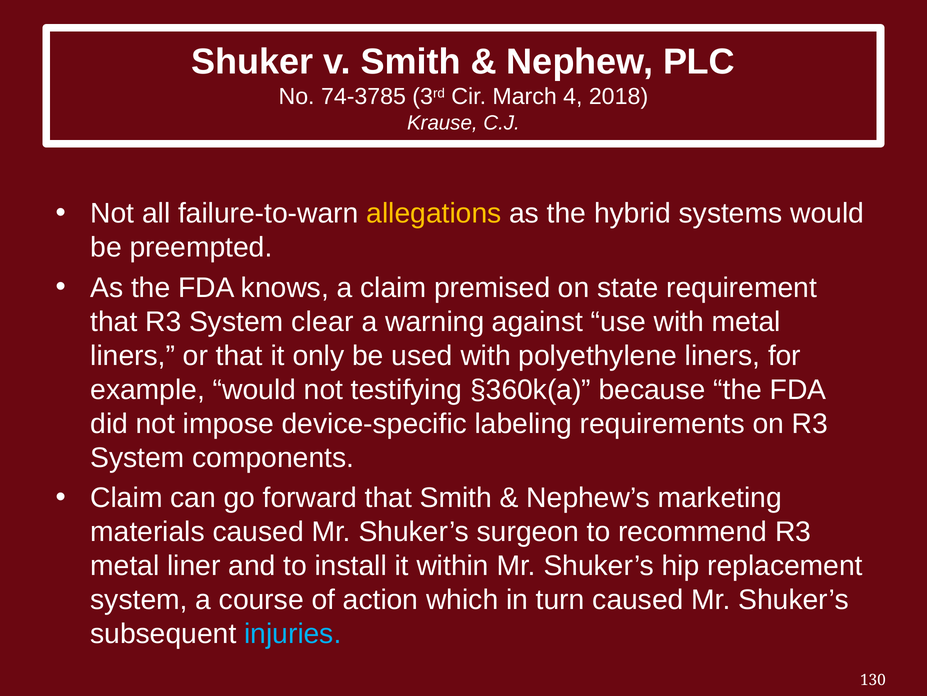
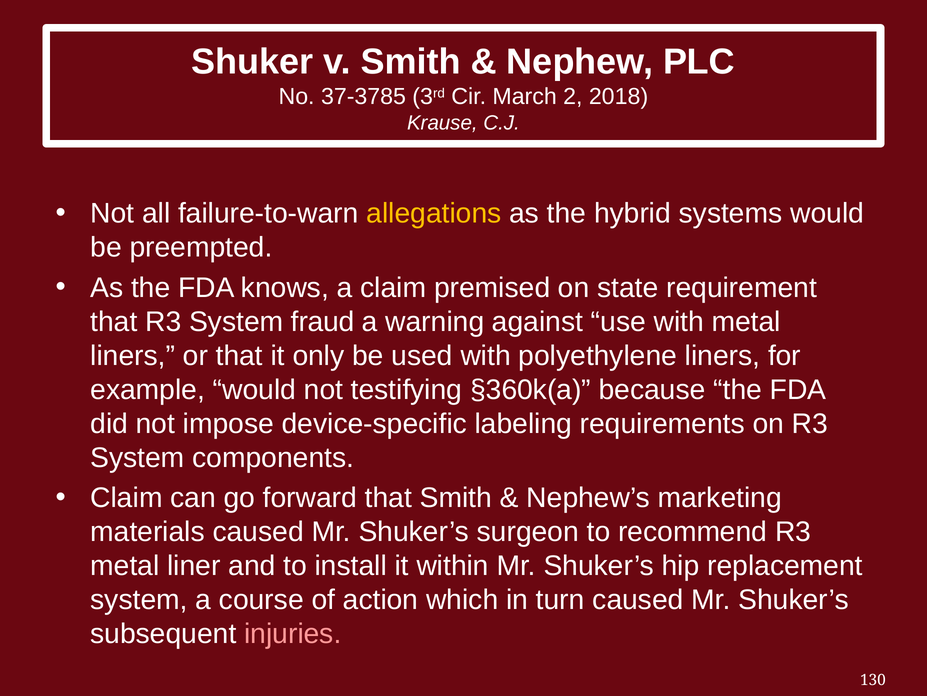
74-3785: 74-3785 -> 37-3785 (363, 97)
4: 4 -> 2 (573, 97)
clear: clear -> fraud (323, 321)
injuries colour: light blue -> pink (293, 633)
